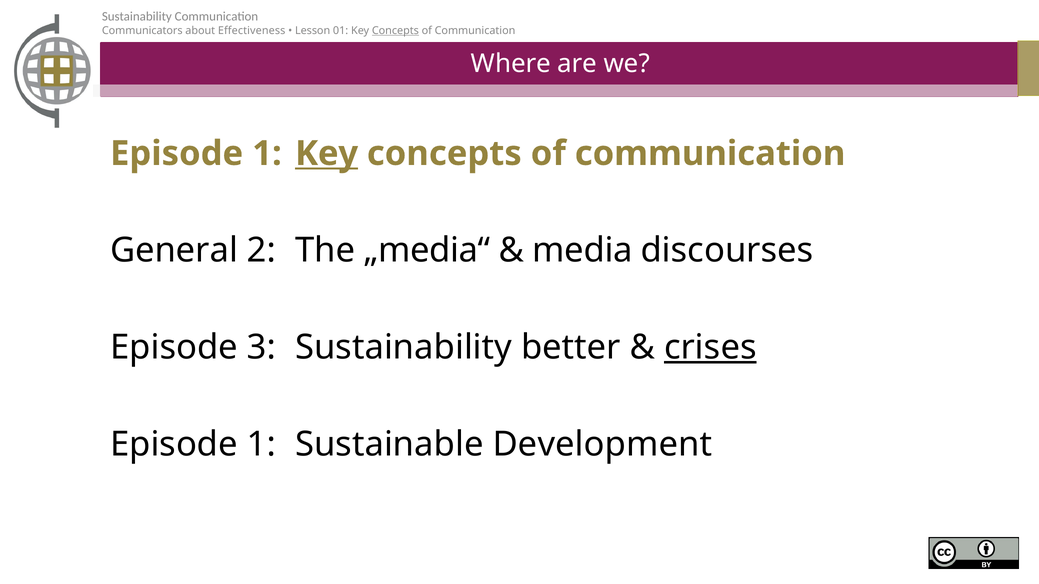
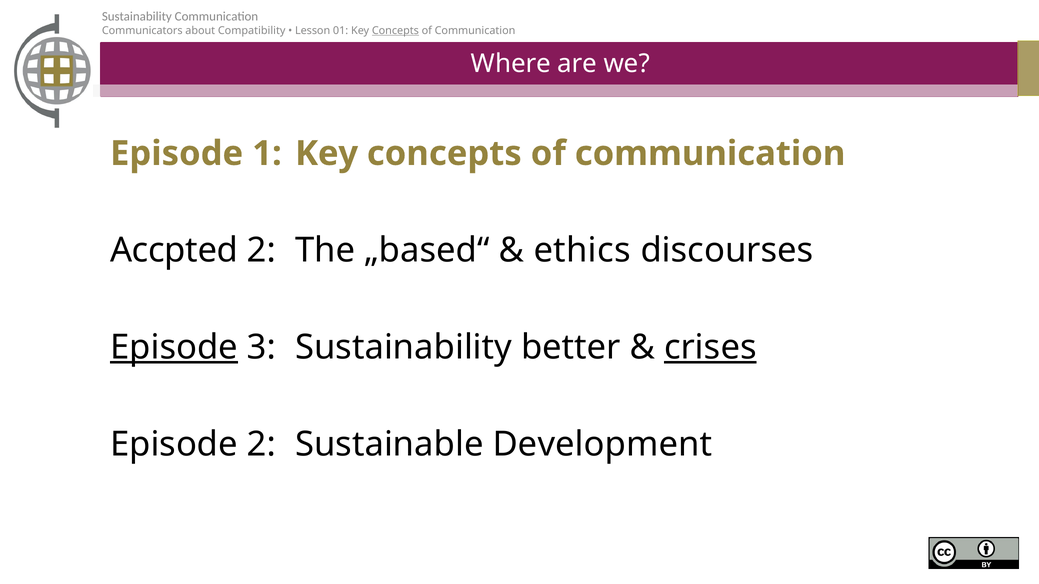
Effectiveness: Effectiveness -> Compatibility (252, 31)
Key underline: present -> none (327, 154)
General: General -> Accpted (174, 251)
„media“: „media“ -> „based“ (427, 251)
media: media -> ethics (582, 251)
Episode underline: none -> present (174, 348)
1: 1 -> 2 (261, 445)
